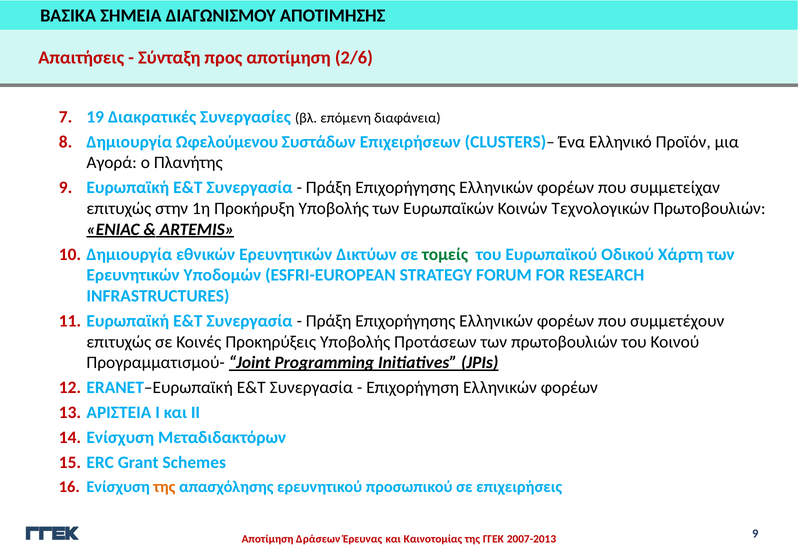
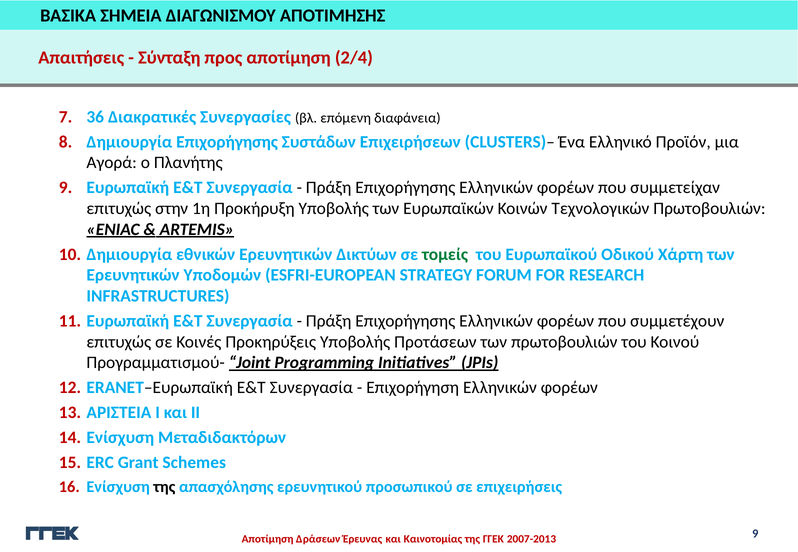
2/6: 2/6 -> 2/4 (354, 58)
19: 19 -> 36 (95, 117)
Δημιουργία Ωφελούμενου: Ωφελούμενου -> Επιχορήγησης (227, 142)
της colour: orange -> black (164, 487)
